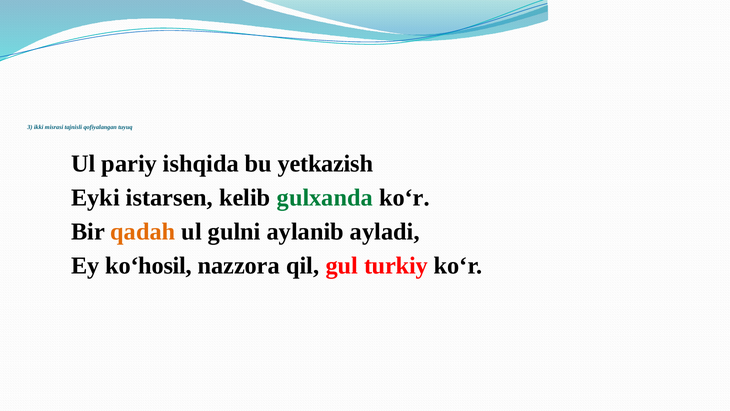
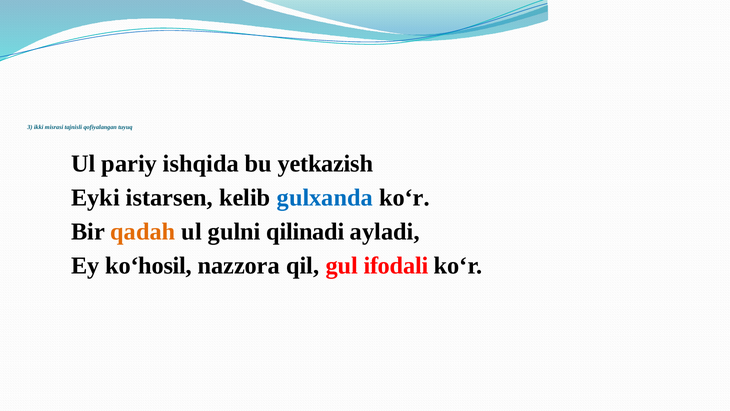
gulxanda colour: green -> blue (325, 198)
aylanib: aylanib -> qilinadi (305, 232)
turkiy: turkiy -> ifodali (396, 266)
